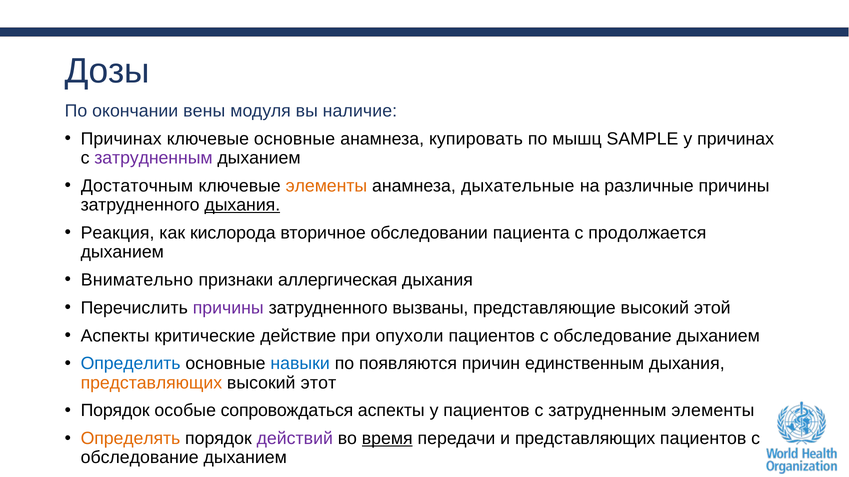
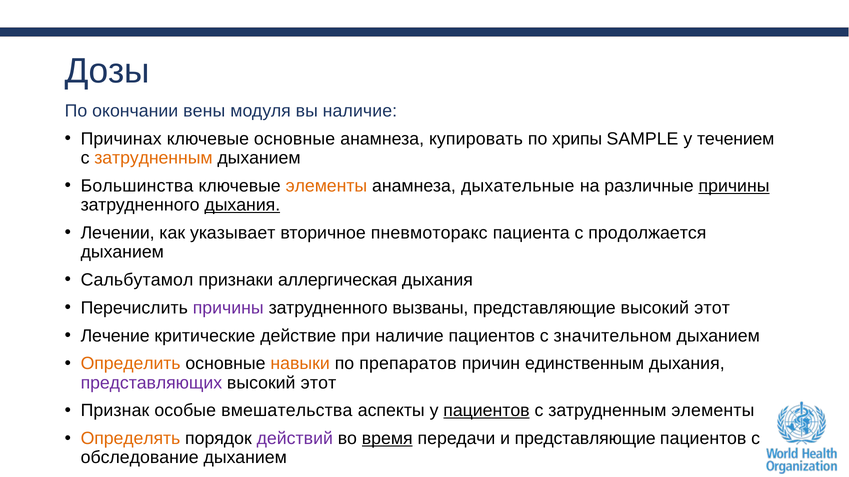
мышц: мышц -> хрипы (577, 139)
у причинах: причинах -> течением (736, 139)
затрудненным colour: purple -> orange (153, 158)
Достаточным: Достаточным -> Большинства (137, 186)
причины underline: none -> present (734, 186)
Реакция: Реакция -> Лечении (118, 233)
кислорода: кислорода -> указывает (233, 233)
обследовании: обследовании -> пневмоторакс (429, 233)
Внимательно: Внимательно -> Сальбутамол (137, 280)
представляющие высокий этой: этой -> этот (712, 308)
Аспекты: Аспекты -> Лечение (115, 336)
при опухоли: опухоли -> наличие (410, 336)
обследование: обследование -> значительном (613, 336)
Определить colour: blue -> orange (131, 364)
навыки colour: blue -> orange (300, 364)
появляются: появляются -> препаратов (408, 364)
представляющих colour: orange -> purple (151, 383)
Порядок: Порядок -> Признак (115, 411)
сопровождаться: сопровождаться -> вмешательства (287, 411)
пациентов underline: none -> present (486, 411)
и представляющих: представляющих -> представляющие (585, 439)
